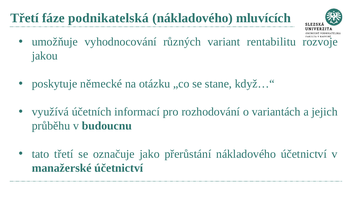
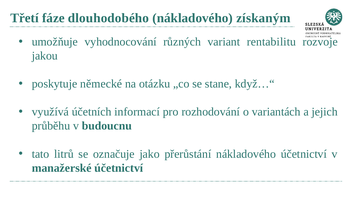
podnikatelská: podnikatelská -> dlouhodobého (108, 18)
mluvících: mluvících -> získaným (263, 18)
tato třetí: třetí -> litrů (64, 154)
